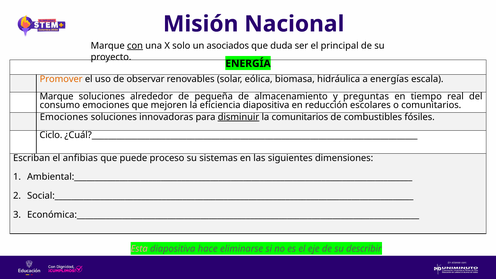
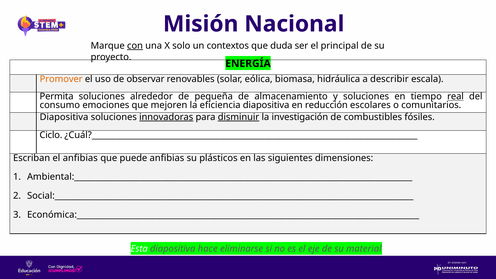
asociados: asociados -> contextos (228, 46)
energías: energías -> describir (389, 79)
Marque: Marque -> Permita (57, 96)
y preguntas: preguntas -> soluciones (366, 96)
real underline: none -> present (455, 96)
Emociones: Emociones -> Diapositiva (64, 117)
innovadoras underline: none -> present (166, 117)
la comunitarios: comunitarios -> investigación (300, 117)
puede proceso: proceso -> anfibias (167, 158)
sistemas: sistemas -> plásticos (218, 158)
Esta colour: pink -> white (139, 249)
describir: describir -> material (364, 249)
